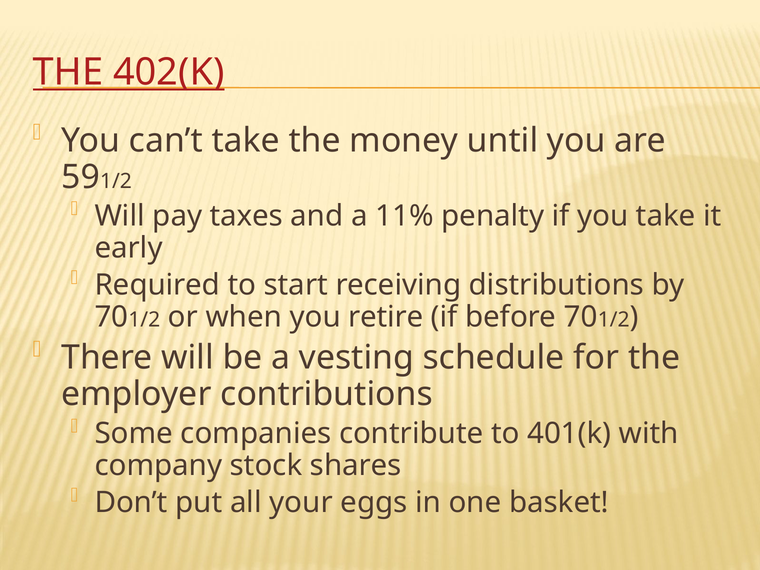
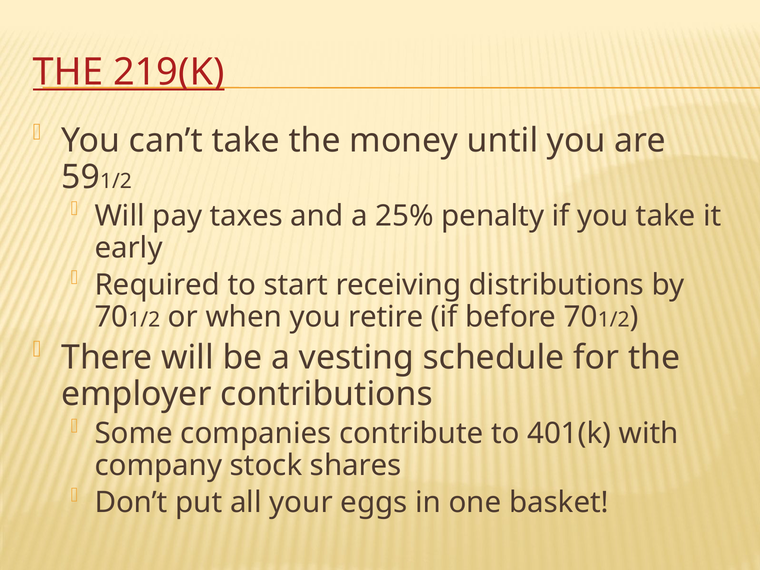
402(K: 402(K -> 219(K (169, 72)
11%: 11% -> 25% (404, 216)
